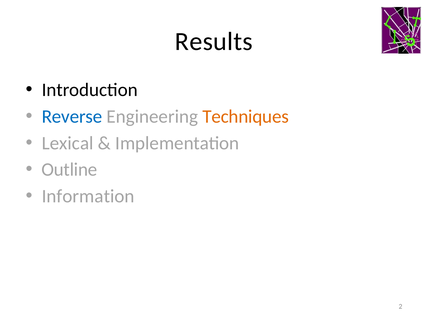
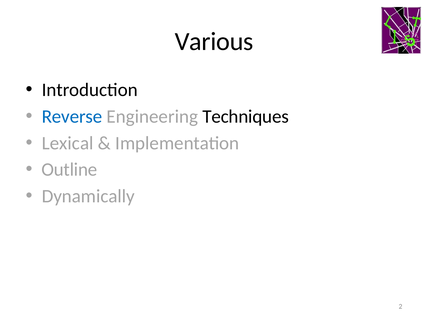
Results: Results -> Various (214, 41)
Techniques colour: orange -> black (246, 116)
Information: Information -> Dynamically (88, 196)
